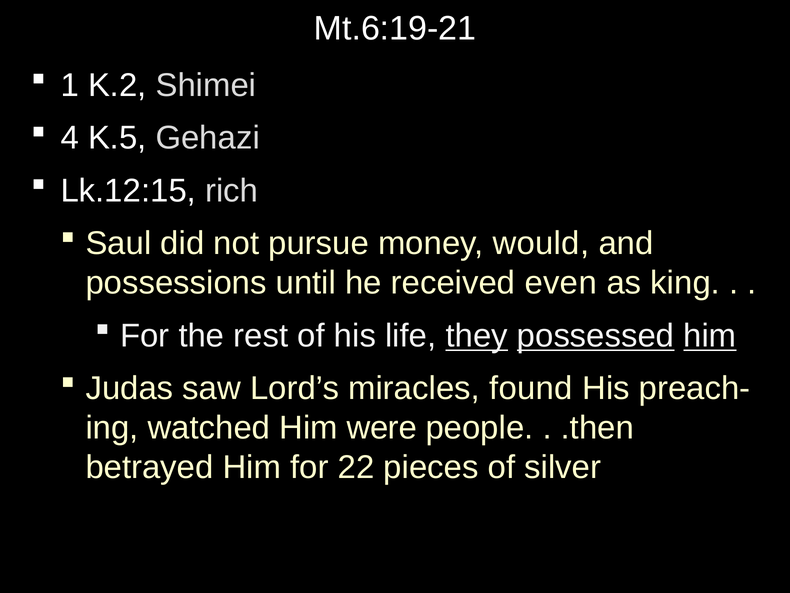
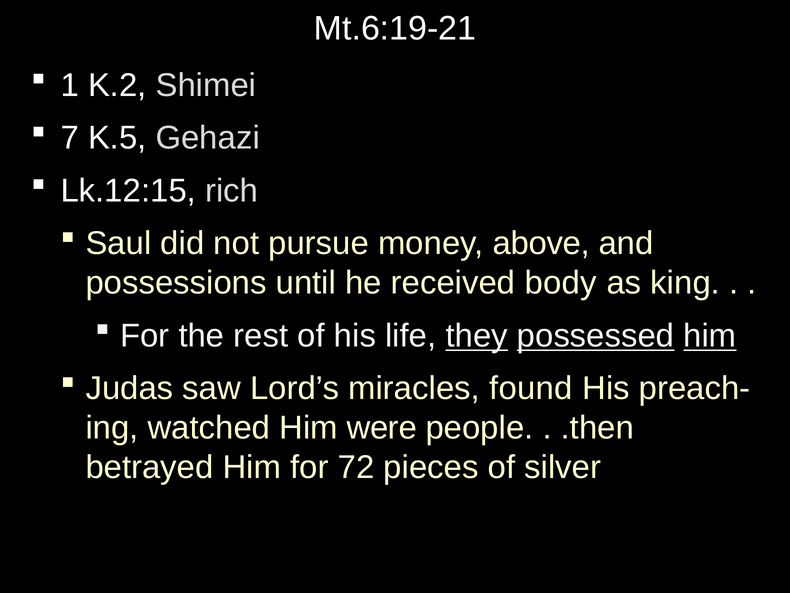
4: 4 -> 7 (70, 138)
would: would -> above (541, 243)
even: even -> body (561, 283)
22: 22 -> 72 (356, 467)
